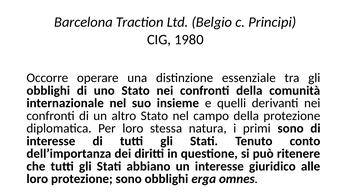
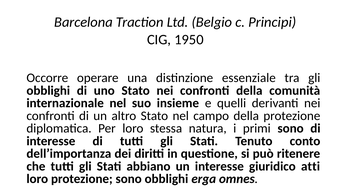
1980: 1980 -> 1950 (189, 40)
alle: alle -> atti (311, 166)
